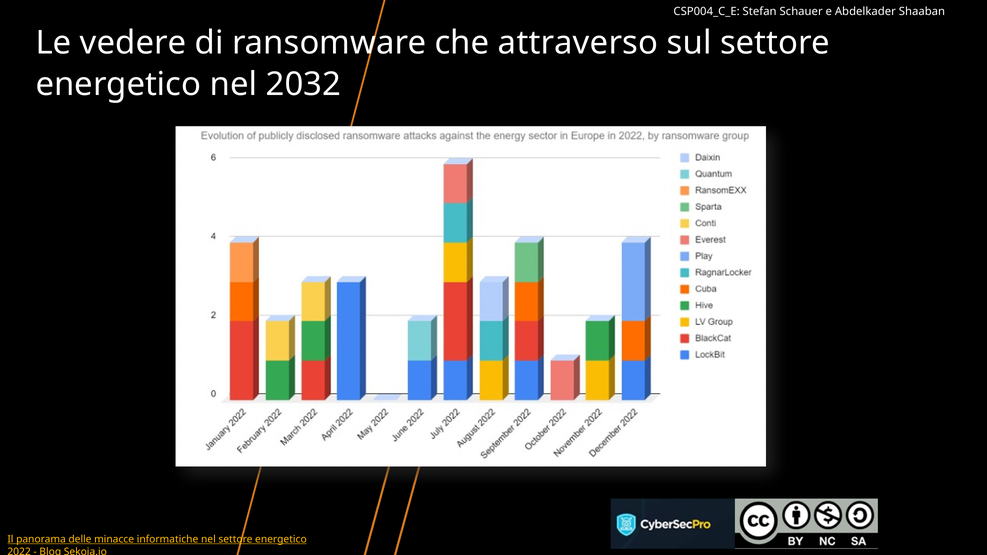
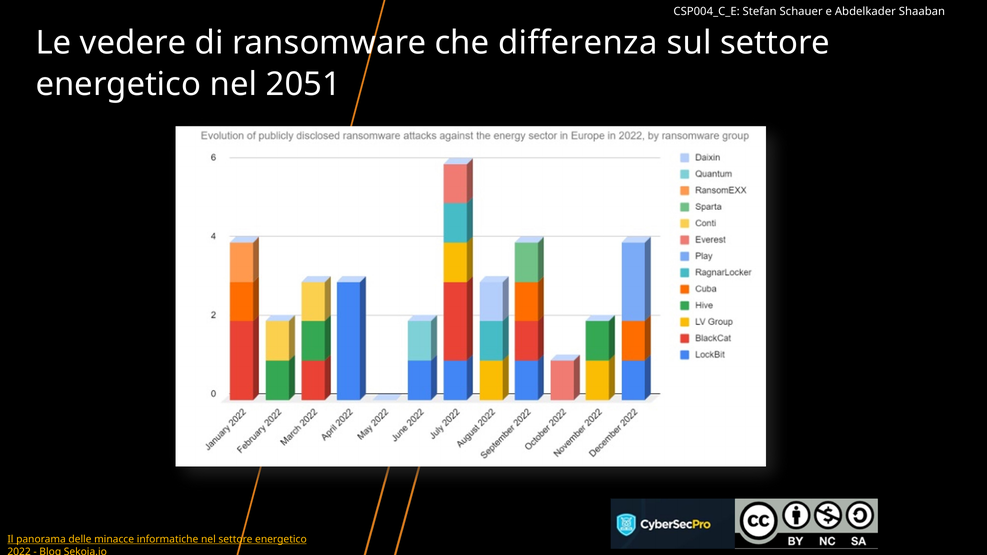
attraverso: attraverso -> differenza (578, 43)
2032: 2032 -> 2051 (303, 84)
